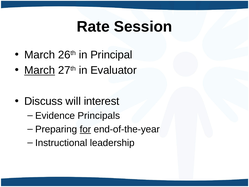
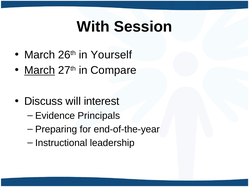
Rate: Rate -> With (93, 27)
Principal: Principal -> Yourself (111, 55)
Evaluator: Evaluator -> Compare (114, 70)
for underline: present -> none (85, 129)
